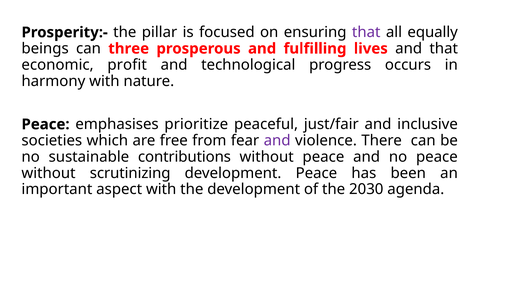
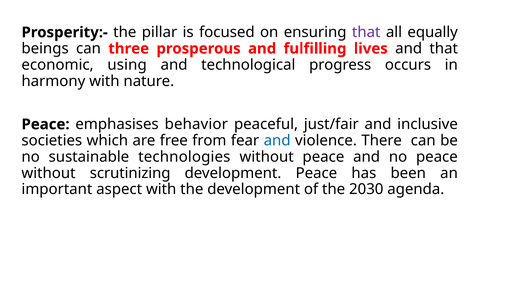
profit: profit -> using (127, 65)
prioritize: prioritize -> behavior (196, 124)
and colour: purple -> blue (277, 140)
contributions: contributions -> technologies (184, 157)
